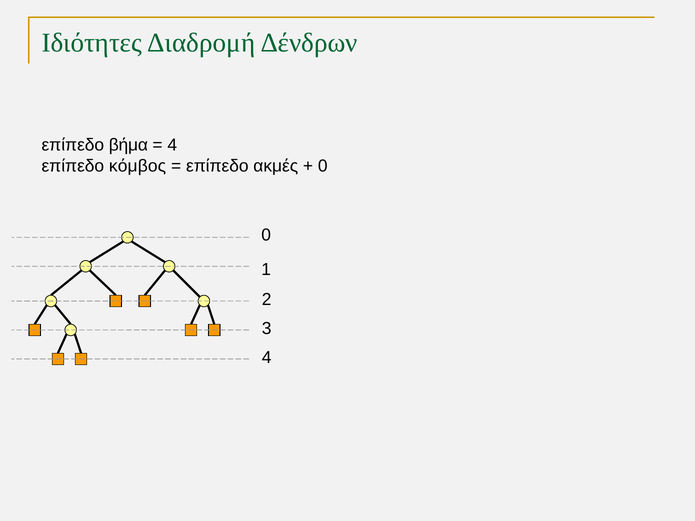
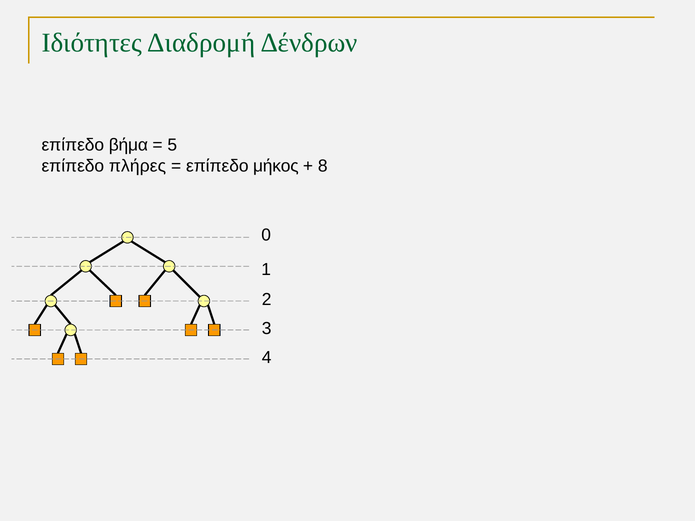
4: 4 -> 5 (172, 145)
κόμβος: κόμβος -> πλήρες (138, 166)
ακμές: ακμές -> μήκος (276, 166)
0: 0 -> 8 (323, 166)
